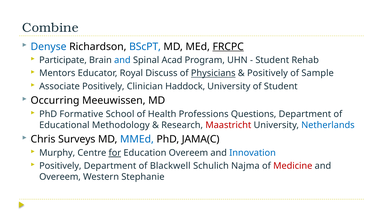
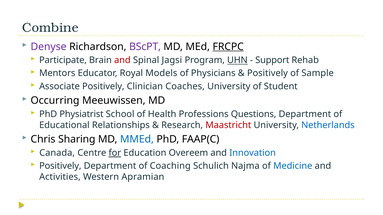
Denyse colour: blue -> purple (49, 47)
BScPT colour: blue -> purple (145, 47)
and colour: blue -> red (122, 60)
Acad: Acad -> Jagsi (172, 60)
UHN underline: none -> present (237, 60)
Student: Student -> Support (272, 60)
Discuss: Discuss -> Models (161, 73)
Physicians underline: present -> none (213, 73)
Haddock: Haddock -> Coaches (185, 86)
Formative: Formative -> Physiatrist (81, 114)
Methodology: Methodology -> Relationships (121, 125)
Surveys: Surveys -> Sharing (77, 140)
JAMA(C: JAMA(C -> FAAP(C (201, 140)
Murphy: Murphy -> Canada (57, 153)
Blackwell: Blackwell -> Coaching (170, 166)
Medicine colour: red -> blue (293, 166)
Overeem: Overeem -> Activities (60, 177)
Stephanie: Stephanie -> Apramian (143, 177)
